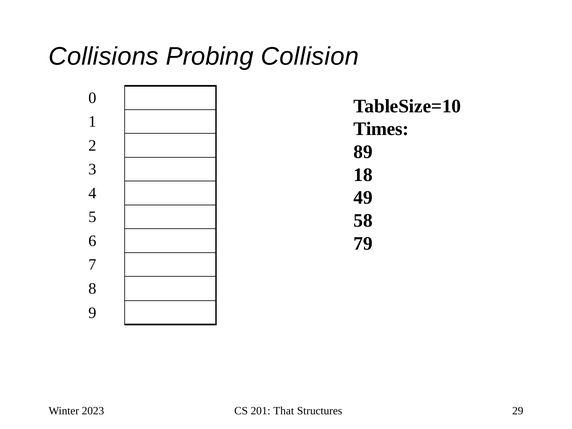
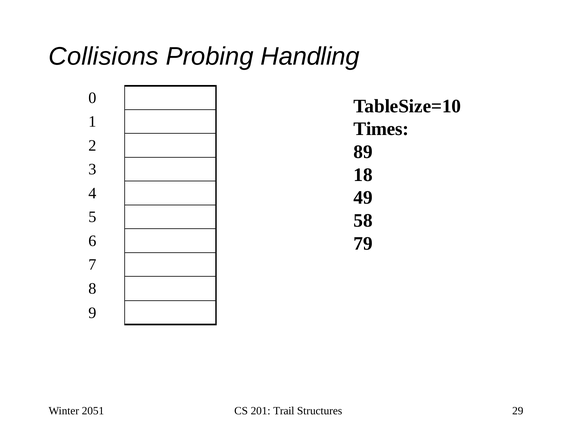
Collision: Collision -> Handling (310, 57)
2023: 2023 -> 2051 (93, 411)
That: That -> Trail (284, 411)
